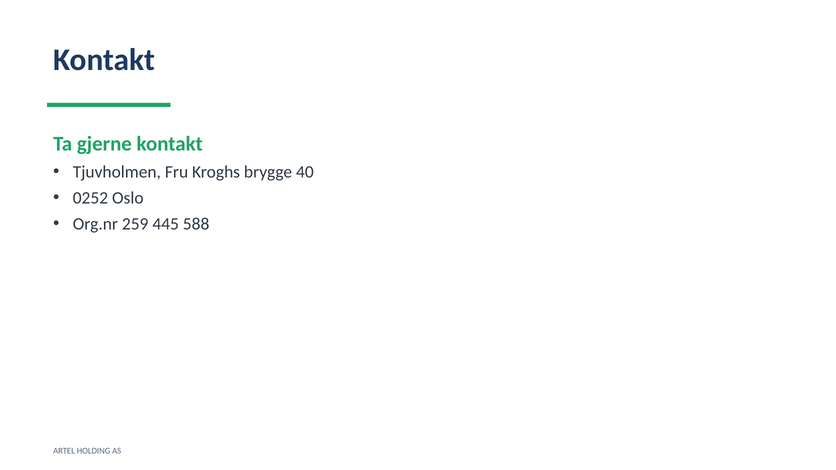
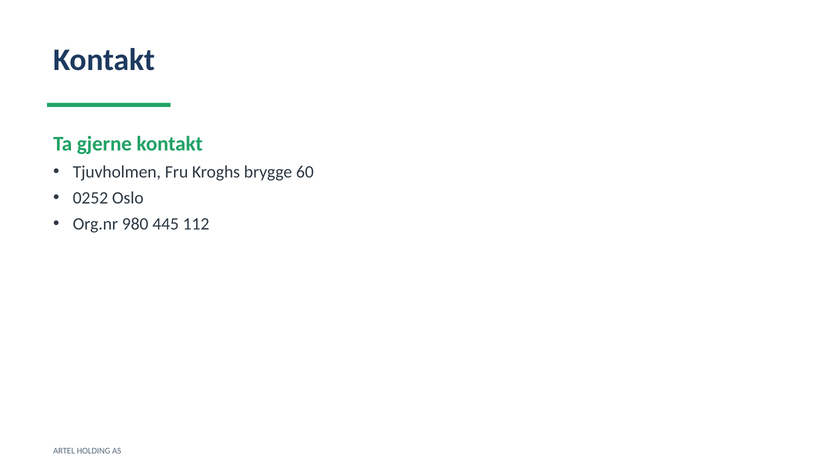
40: 40 -> 60 (305, 172)
259: 259 -> 980 (135, 224)
588: 588 -> 112 (196, 224)
